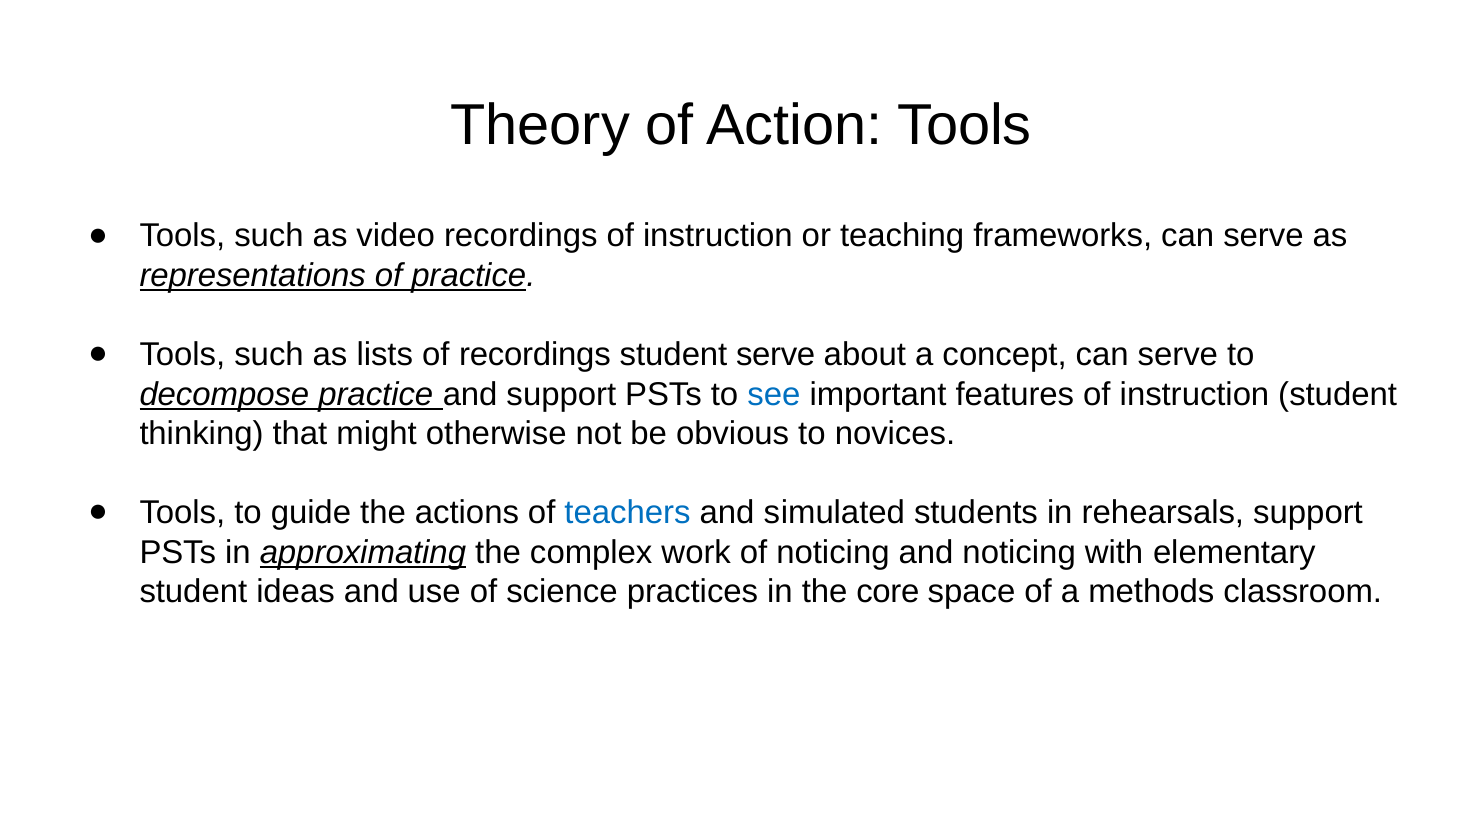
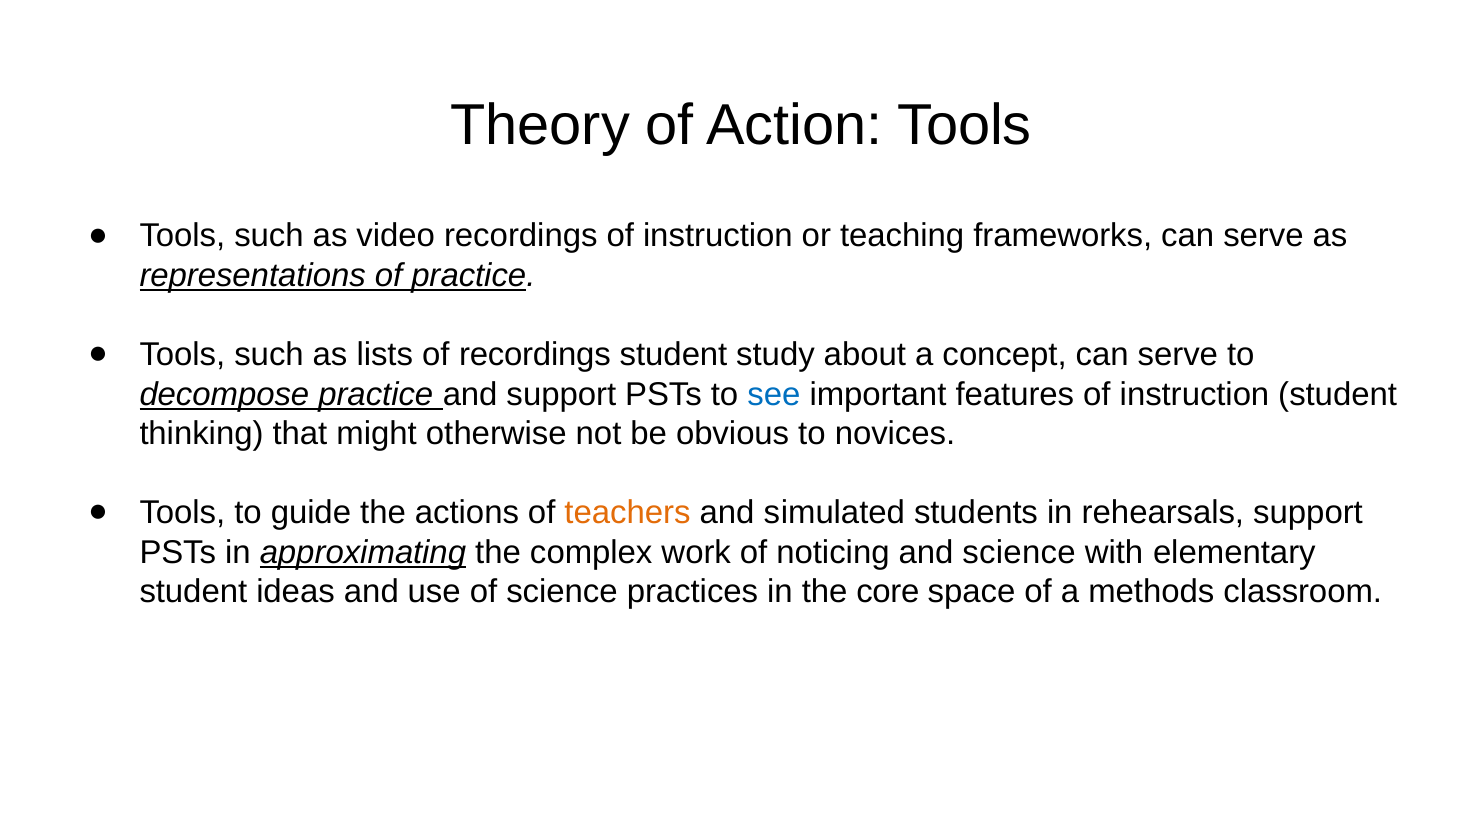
student serve: serve -> study (775, 355)
teachers colour: blue -> orange (628, 513)
and noticing: noticing -> science (1019, 552)
